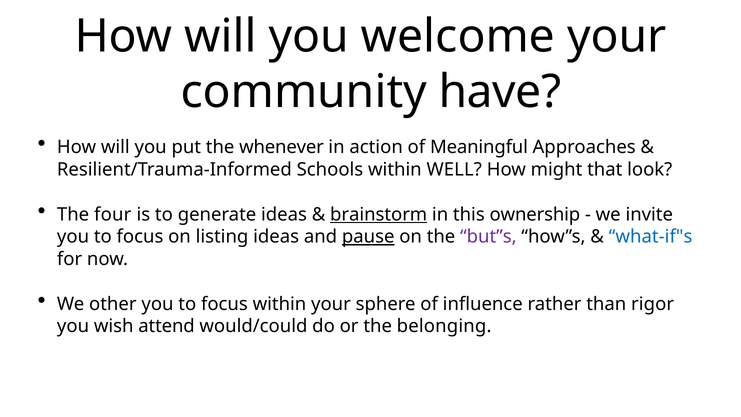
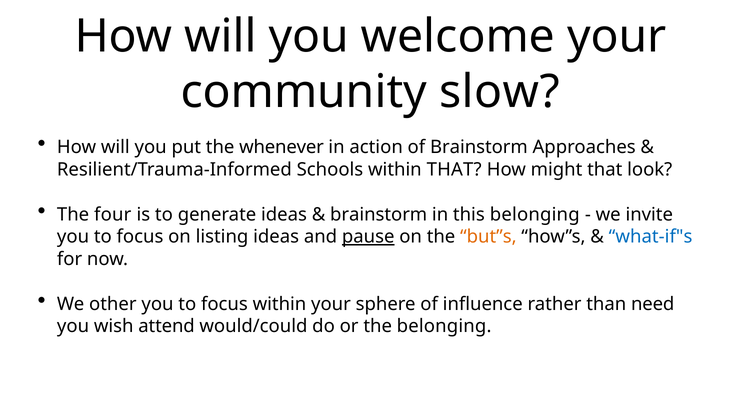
have: have -> slow (499, 92)
of Meaningful: Meaningful -> Brainstorm (479, 147)
within WELL: WELL -> THAT (454, 169)
brainstorm underline: present -> none (379, 214)
this ownership: ownership -> belonging (535, 214)
but”s colour: purple -> orange (488, 237)
rigor: rigor -> need (653, 304)
